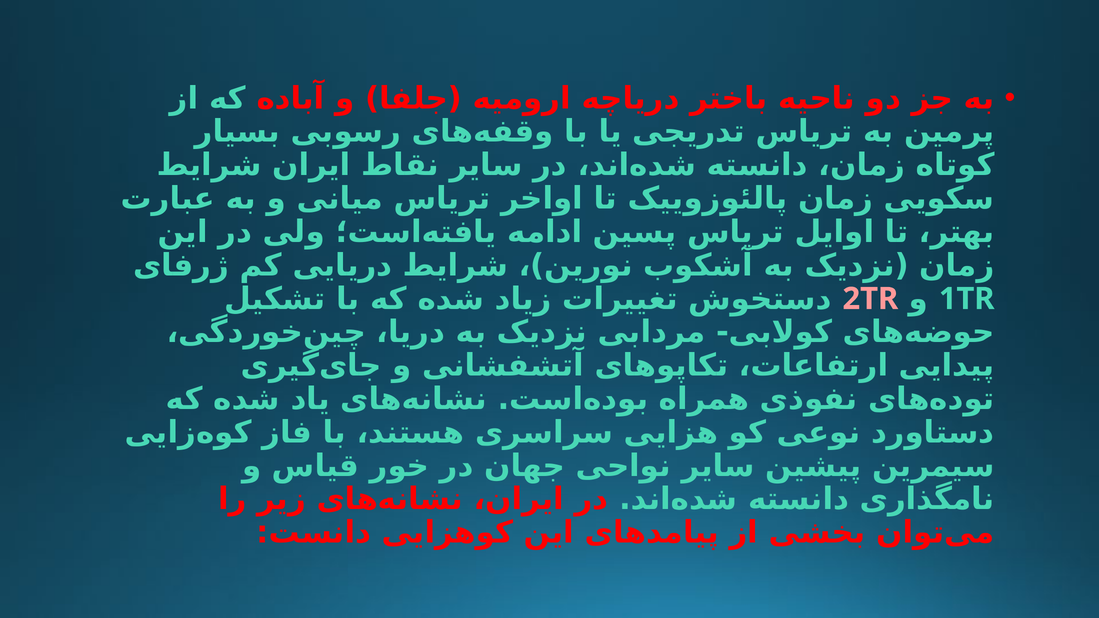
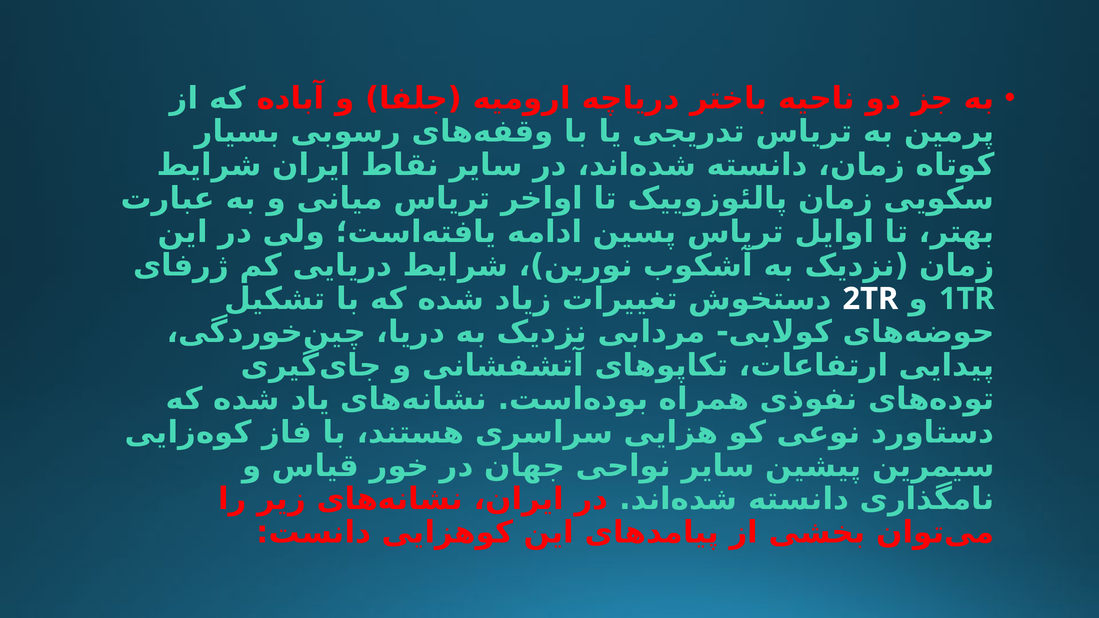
2TR colour: pink -> white (870, 299)
